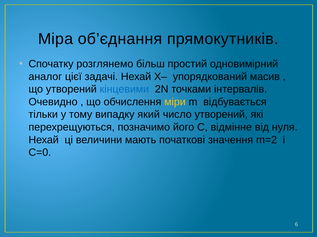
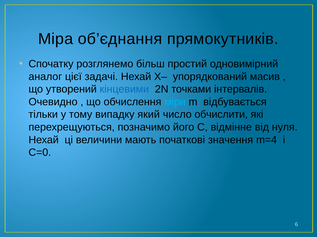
міри colour: yellow -> light blue (175, 102)
число утворений: утворений -> обчислити (221, 115)
m=2: m=2 -> m=4 (267, 140)
